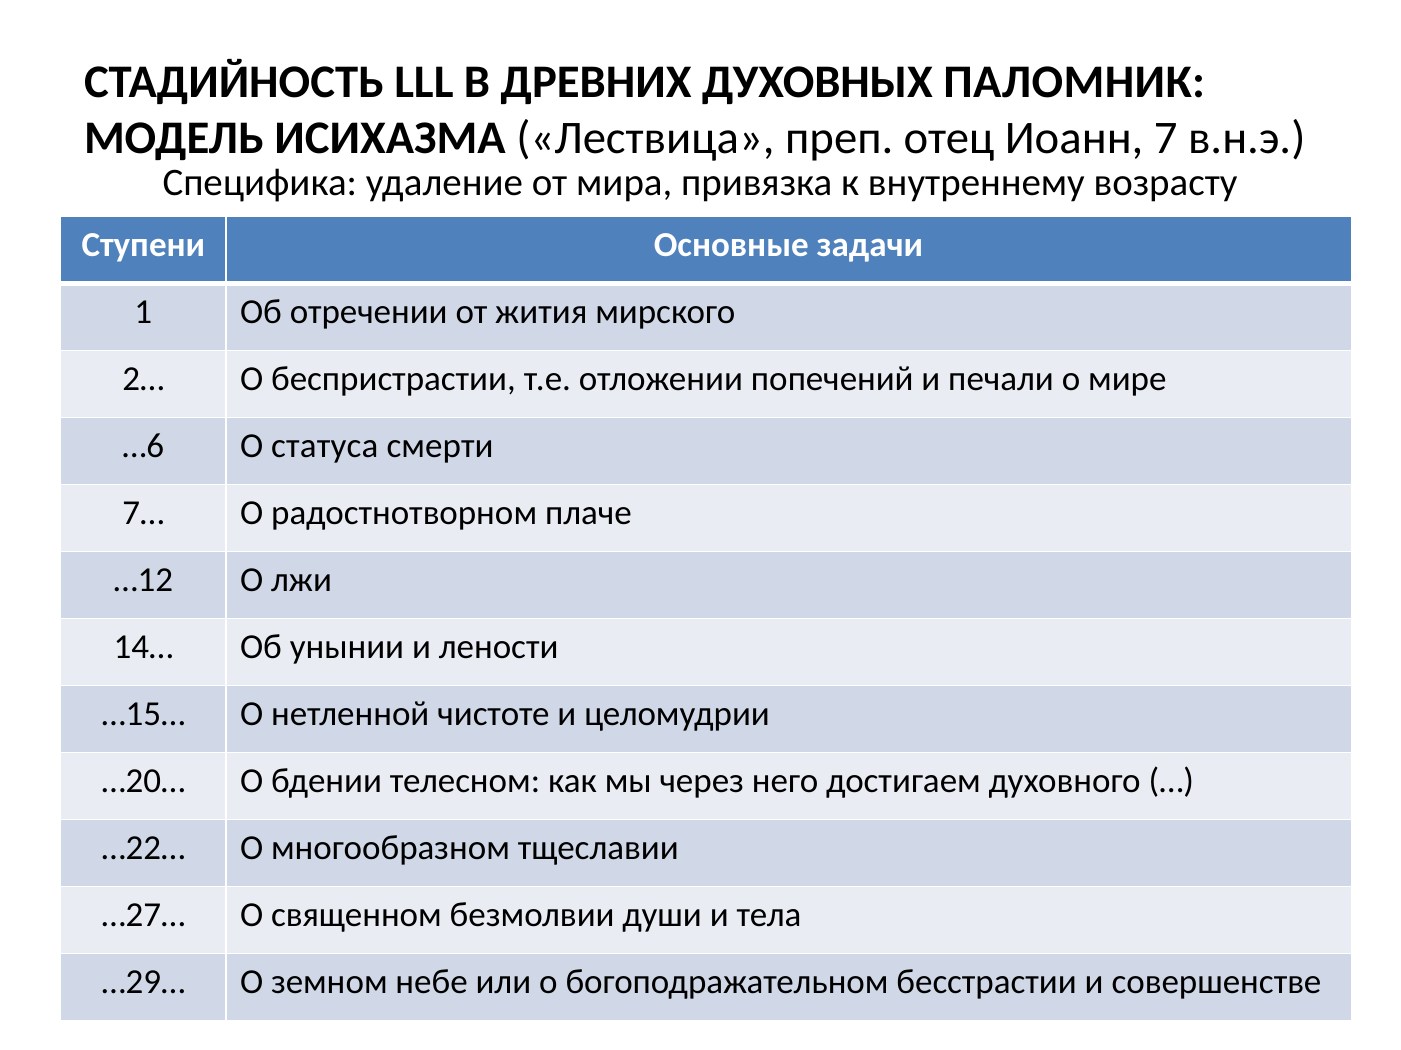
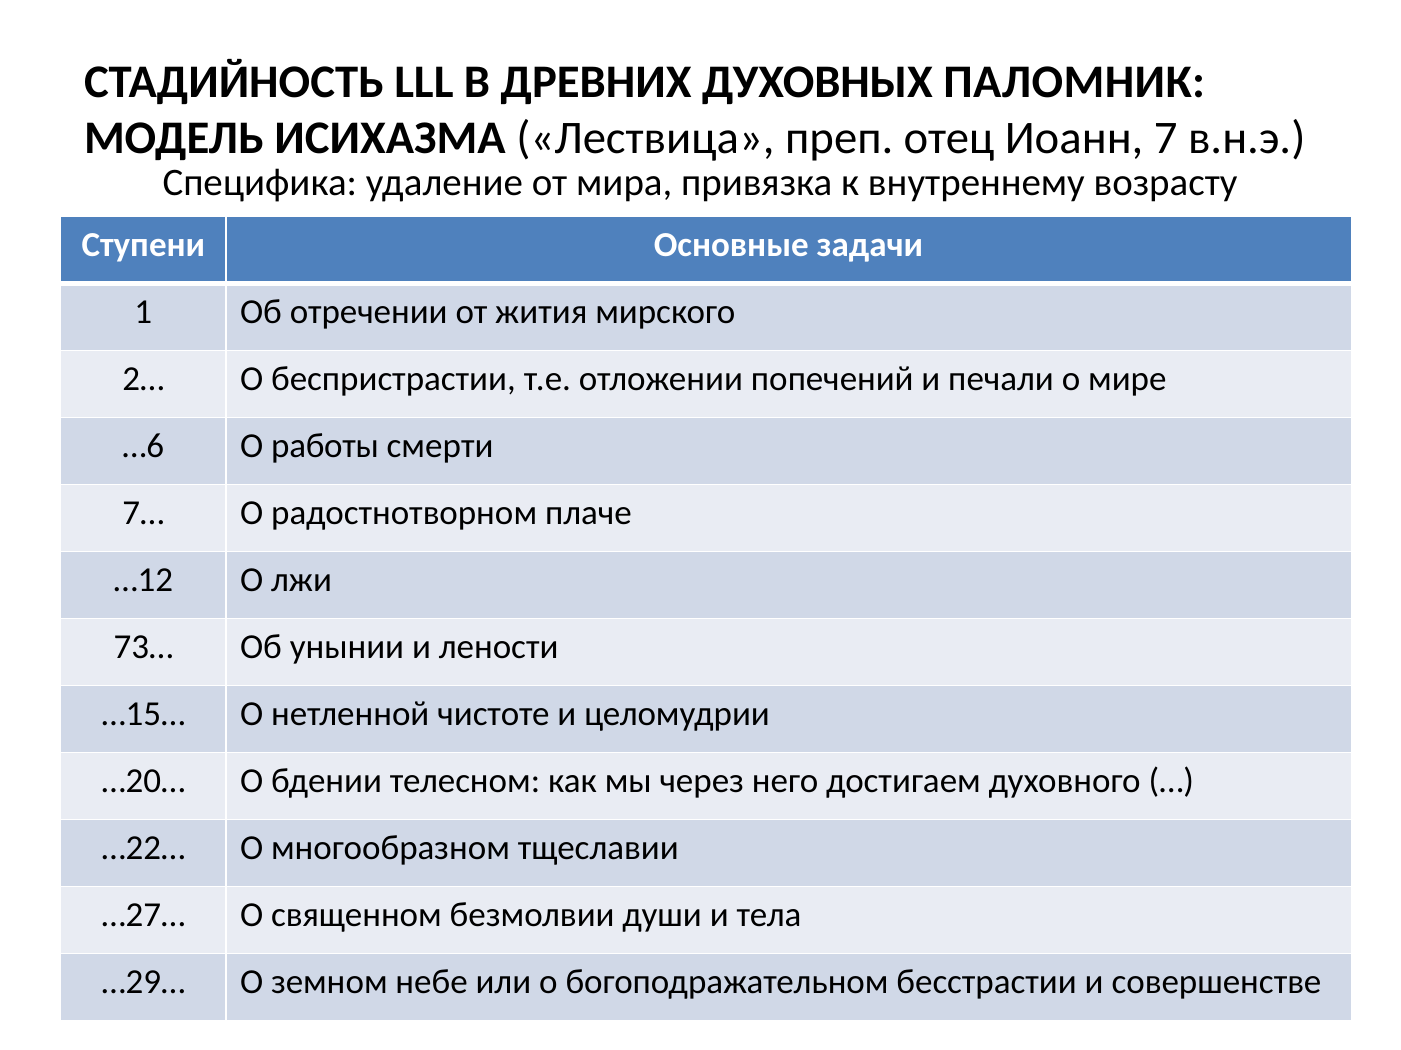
статуса: статуса -> работы (325, 446)
14…: 14… -> 73… (143, 648)
